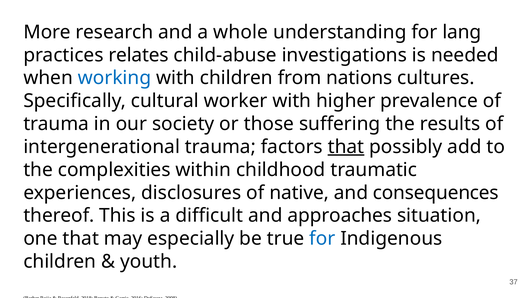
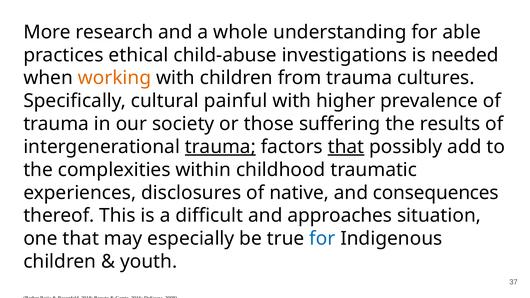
lang: lang -> able (462, 32)
relates: relates -> ethical (139, 55)
working colour: blue -> orange (114, 78)
from nations: nations -> trauma (359, 78)
worker: worker -> painful (236, 101)
trauma underline: none -> present (220, 147)
